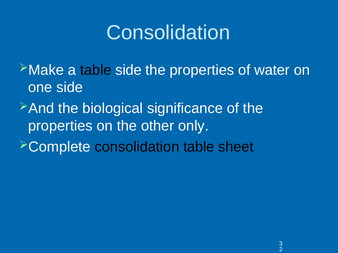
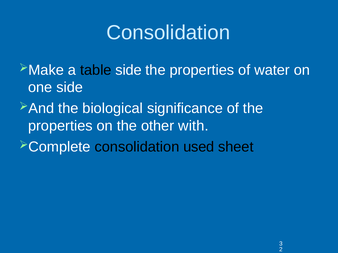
only: only -> with (193, 126)
consolidation table: table -> used (199, 147)
